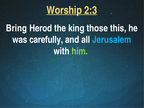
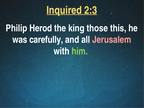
Worship: Worship -> Inquired (64, 10)
Bring: Bring -> Philip (16, 28)
Jerusalem colour: light blue -> pink (112, 40)
